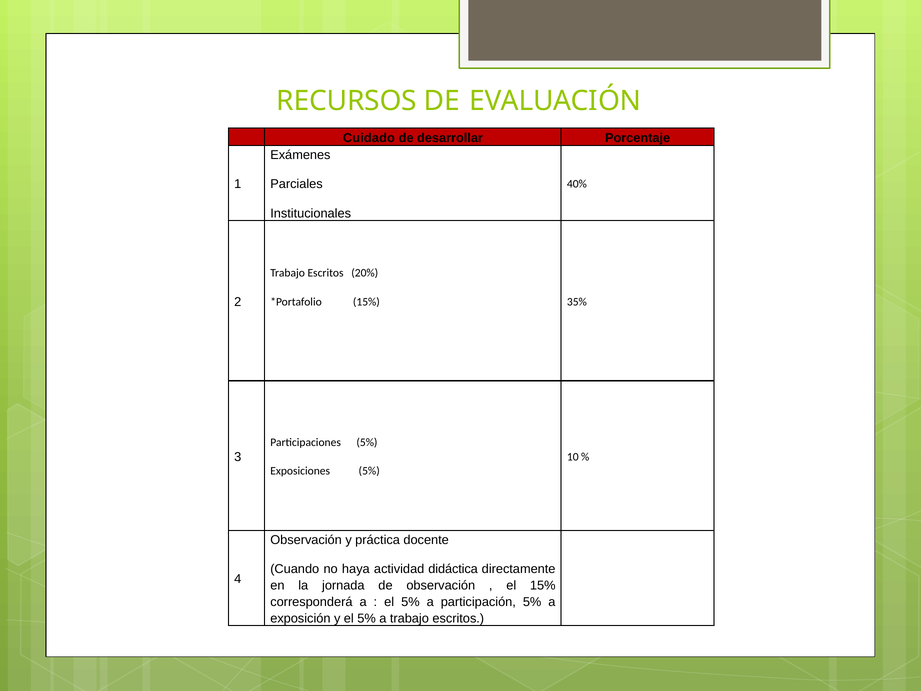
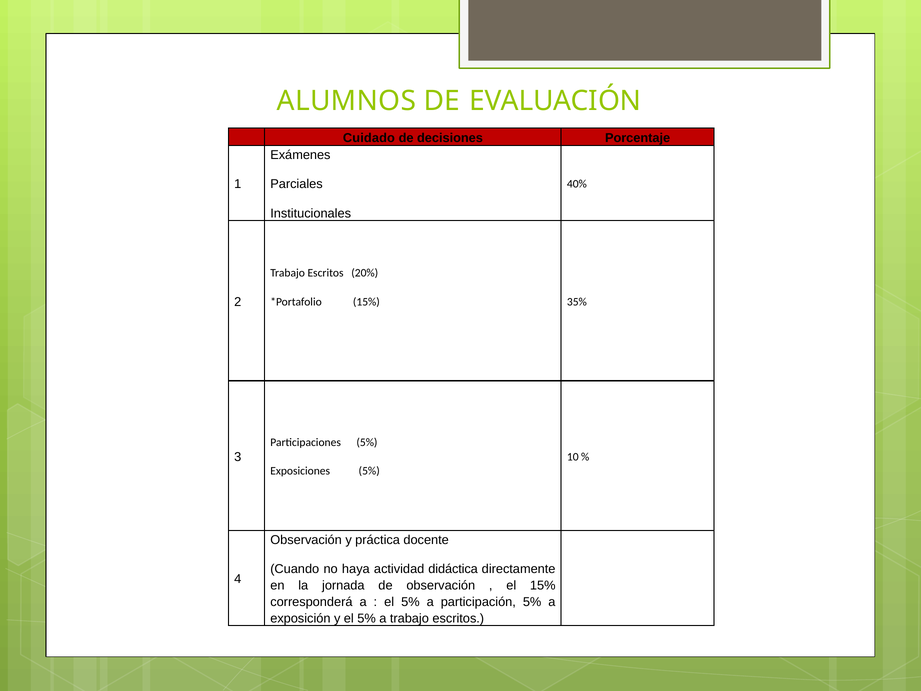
RECURSOS: RECURSOS -> ALUMNOS (346, 101)
desarrollar: desarrollar -> decisiones (450, 138)
